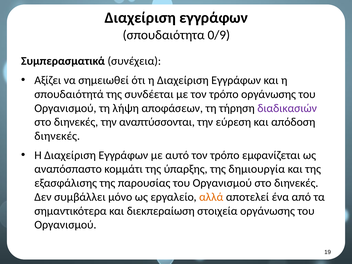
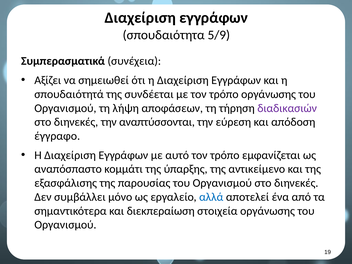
0/9: 0/9 -> 5/9 (219, 35)
διηνεκές: διηνεκές -> έγγραφο (57, 136)
δημιουργία: δημιουργία -> αντικείμενο (257, 169)
αλλά colour: orange -> blue (211, 197)
